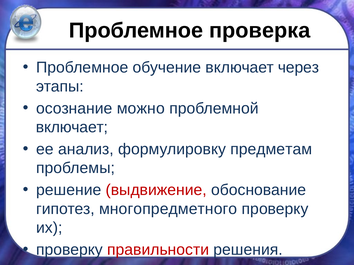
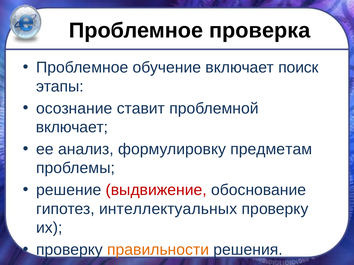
через: через -> поиск (298, 68)
можно: можно -> ставит (141, 109)
многопредметного: многопредметного -> интеллектуальных (168, 209)
правильности colour: red -> orange (158, 250)
